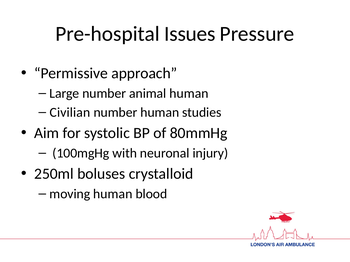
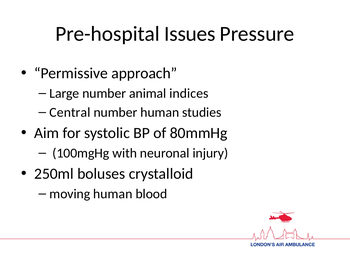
animal human: human -> indices (189, 94)
Civilian: Civilian -> Central (70, 113)
